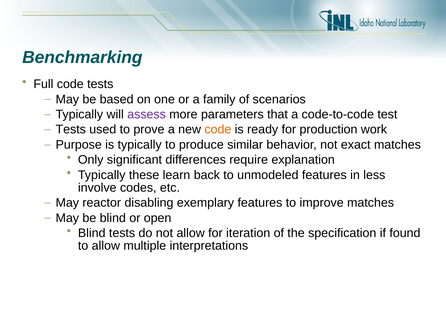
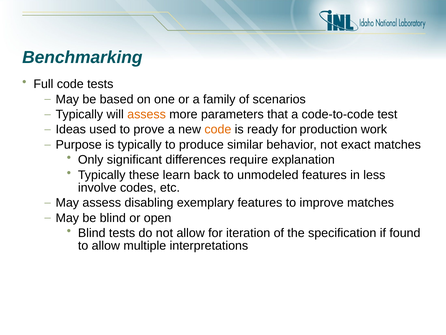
assess colour: purple -> orange (147, 114)
Tests: Tests -> Ideas (71, 129)
May reactor: reactor -> assess (102, 202)
